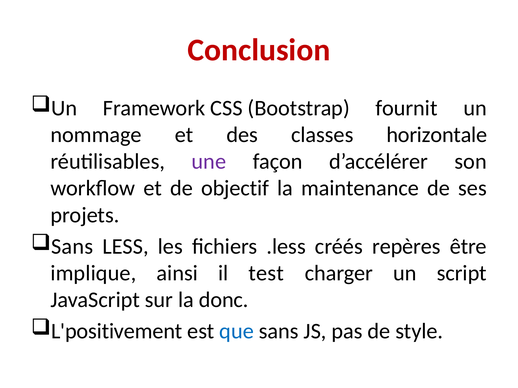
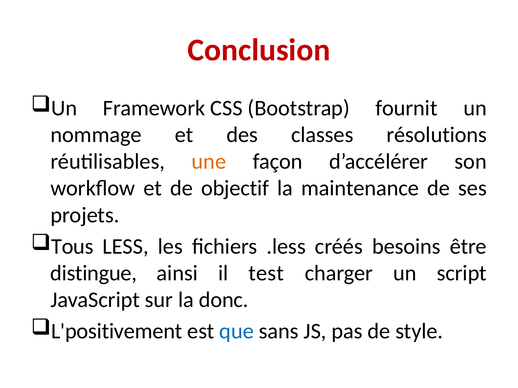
horizontale: horizontale -> résolutions (437, 135)
une colour: purple -> orange (209, 162)
Sans: Sans -> Tous (72, 247)
repères: repères -> besoins (406, 247)
implique: implique -> distingue (94, 273)
